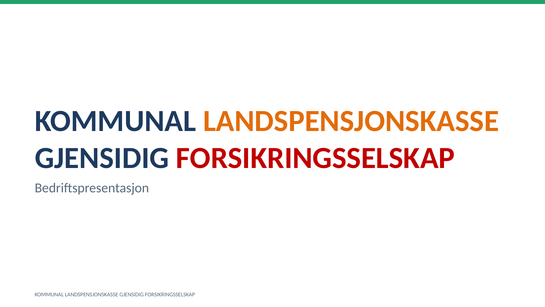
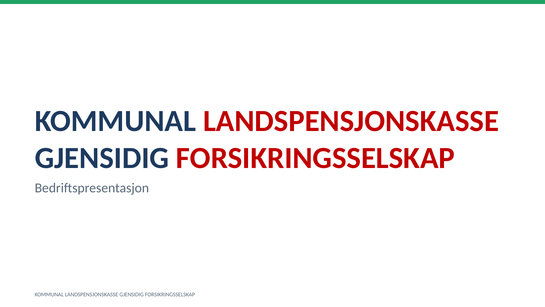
LANDSPENSJONSKASSE colour: orange -> red (351, 121)
